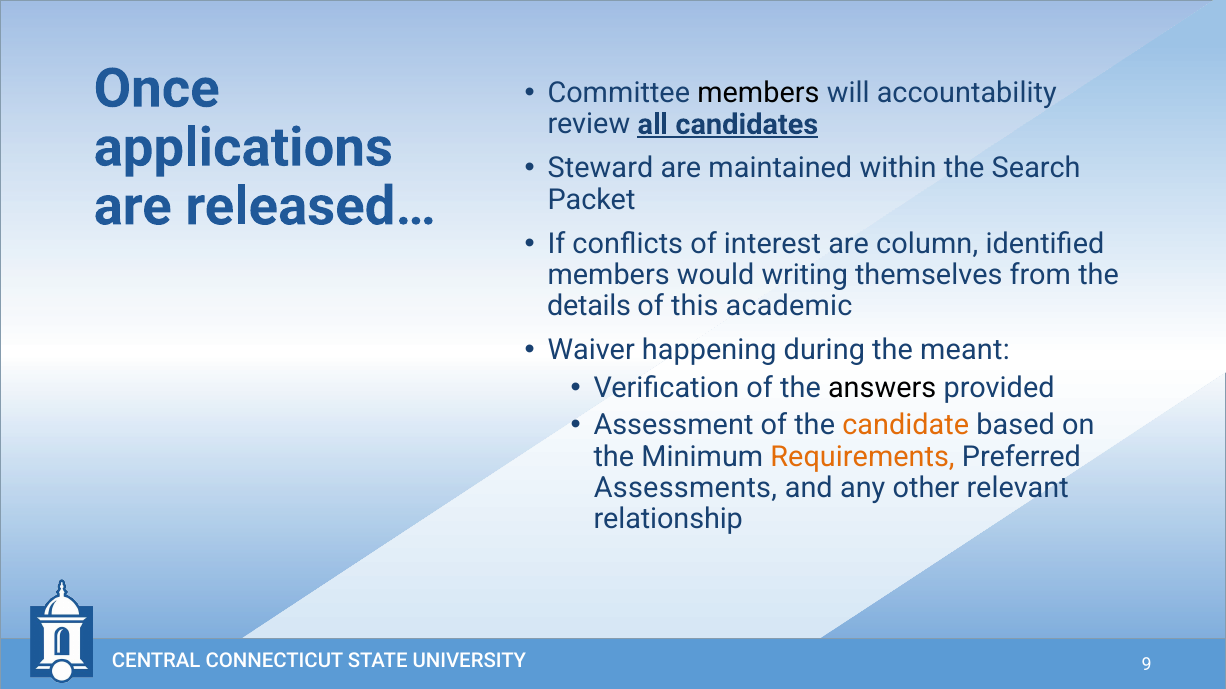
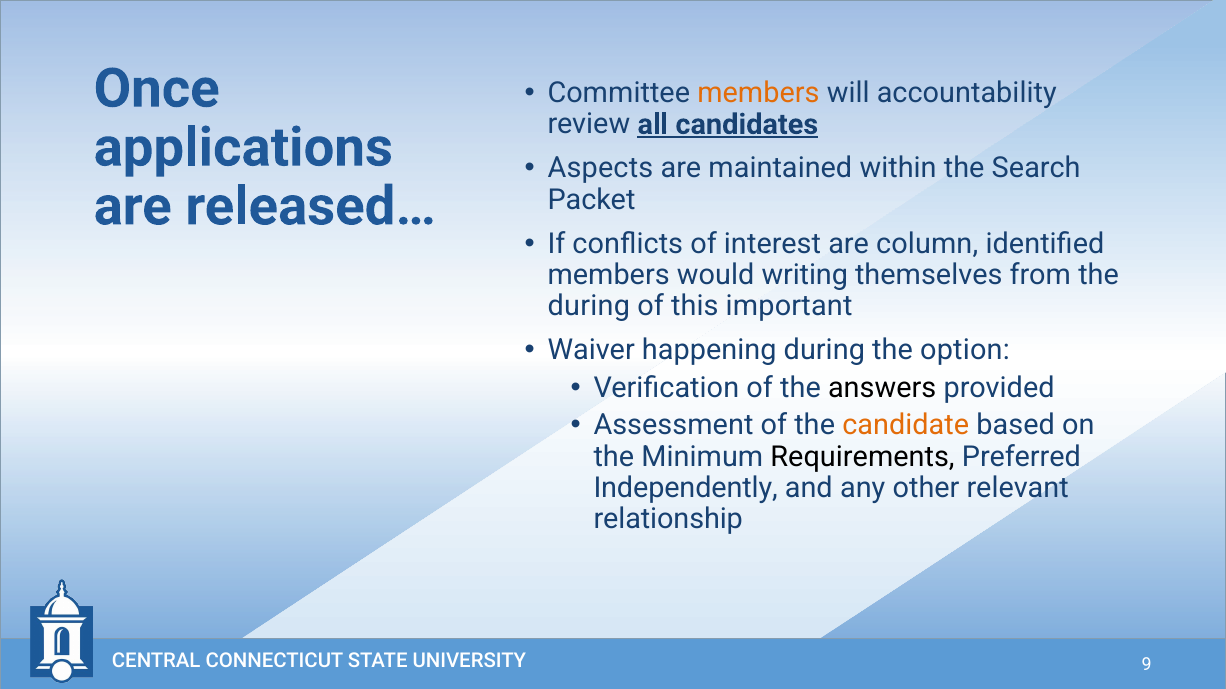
members colour: black -> orange (758, 93)
Steward: Steward -> Aspects (600, 169)
details: details -> during (589, 306)
academic: academic -> important (789, 306)
meant: meant -> option (965, 350)
Requirements colour: orange -> black (863, 457)
Assessments: Assessments -> Independently (686, 488)
